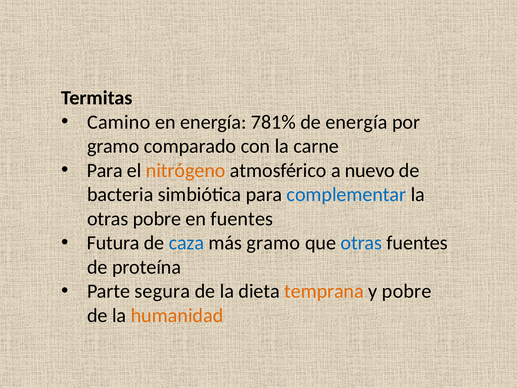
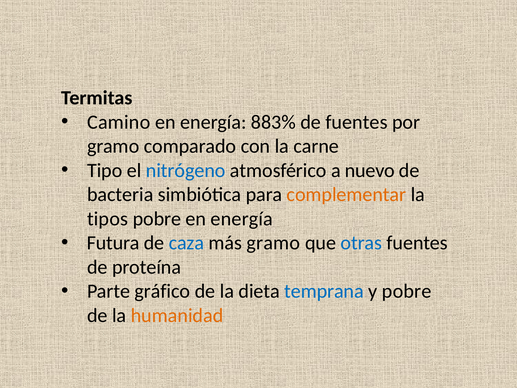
781%: 781% -> 883% (273, 122)
de energía: energía -> fuentes (356, 122)
Para: Para -> Tipo (105, 170)
nitrógeno colour: orange -> blue (186, 170)
complementar colour: blue -> orange (346, 194)
otras: otras -> tipos (108, 219)
pobre en fuentes: fuentes -> energía (242, 219)
segura: segura -> gráfico (162, 291)
temprana colour: orange -> blue (324, 291)
